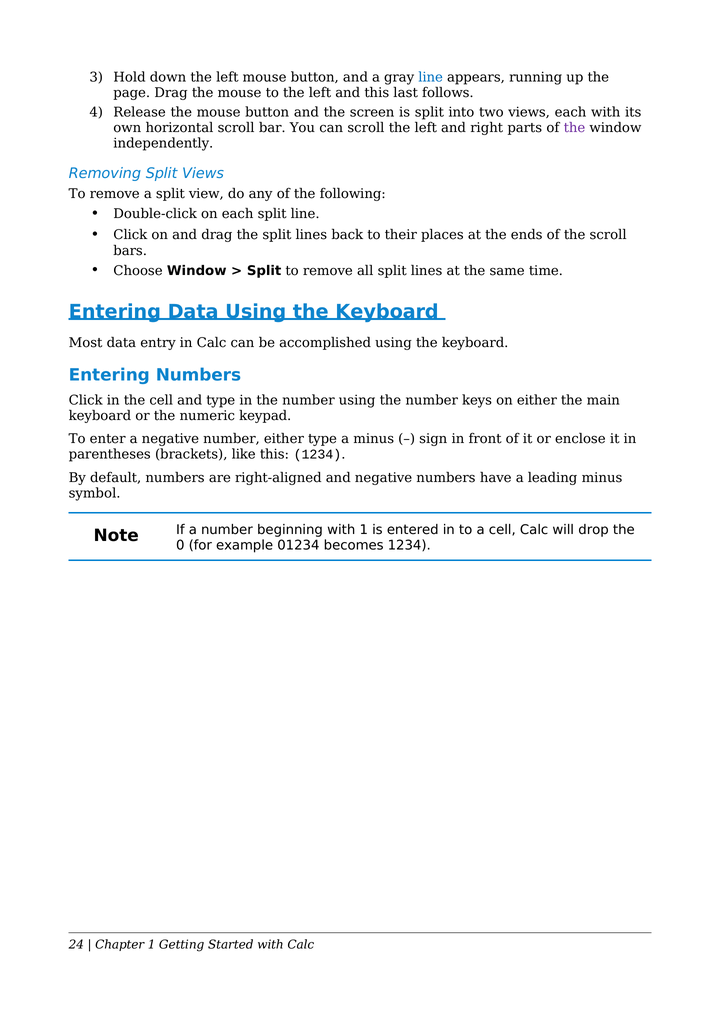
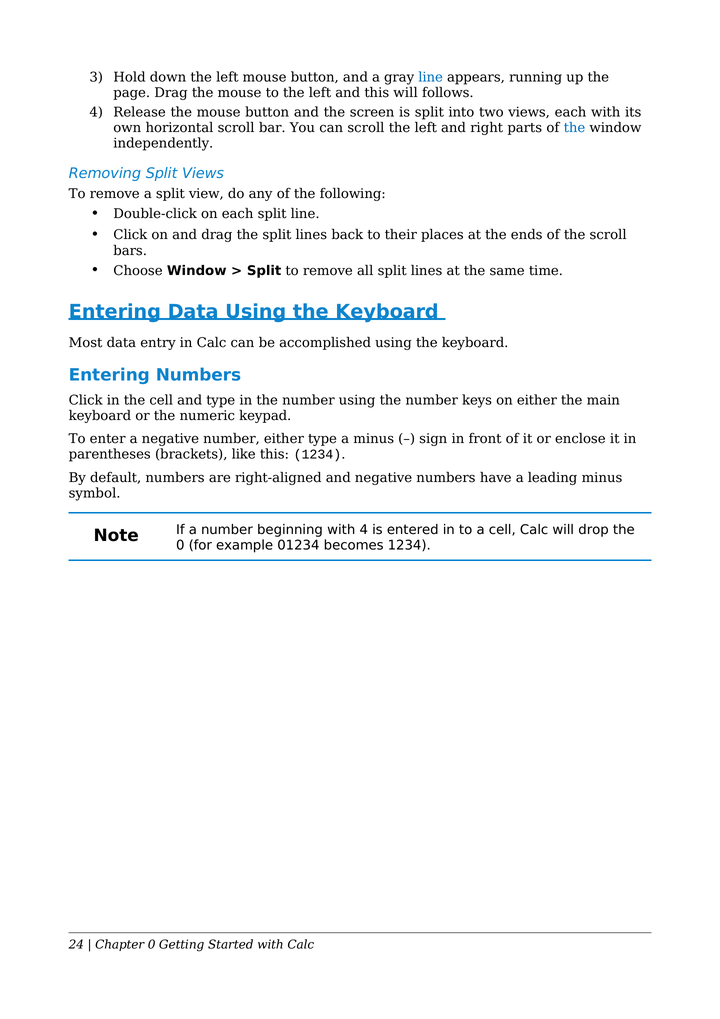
this last: last -> will (406, 93)
the colour: purple -> blue (574, 128)
with 1: 1 -> 4 (364, 530)
Chapter 1: 1 -> 0 (152, 945)
